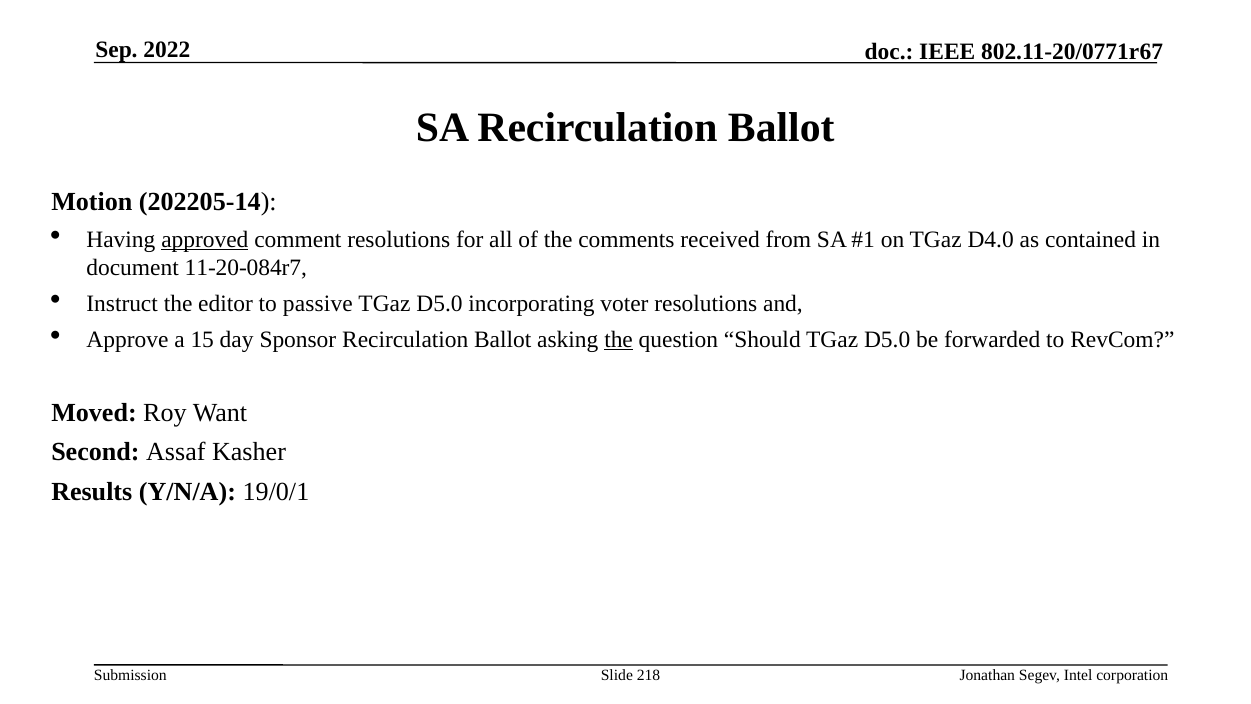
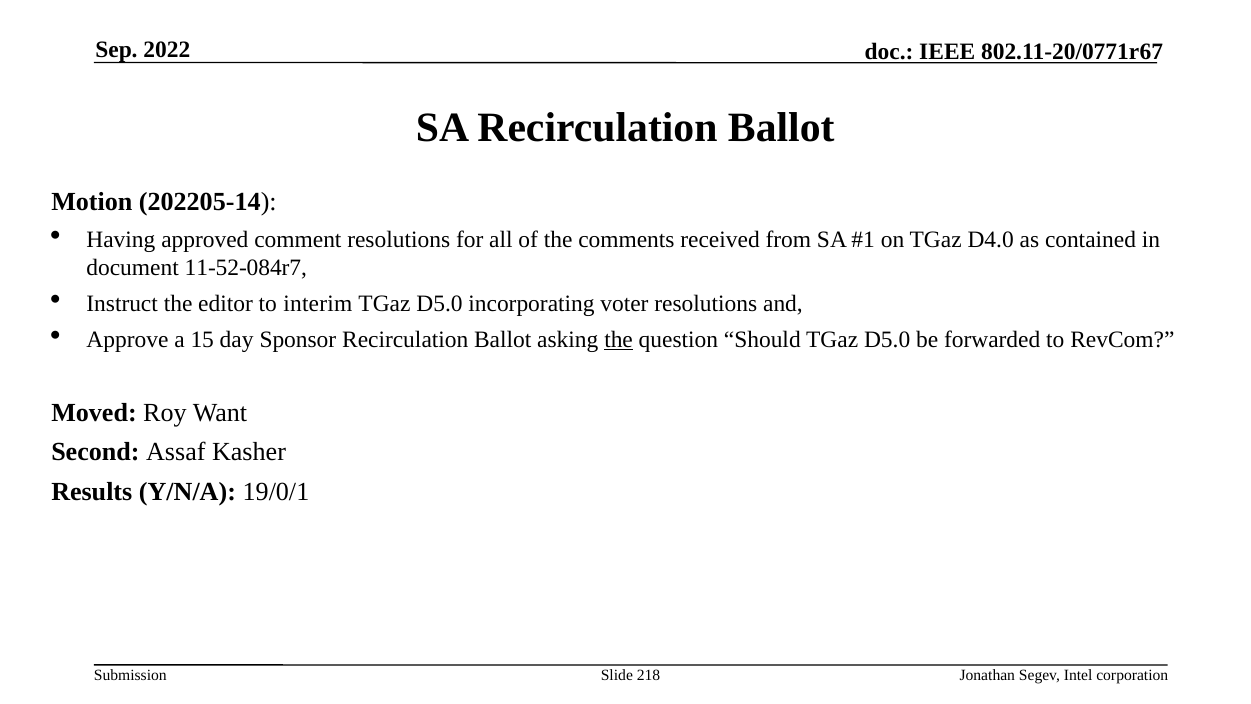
approved underline: present -> none (205, 239)
11-20-084r7: 11-20-084r7 -> 11-52-084r7 (246, 267)
passive: passive -> interim (318, 303)
